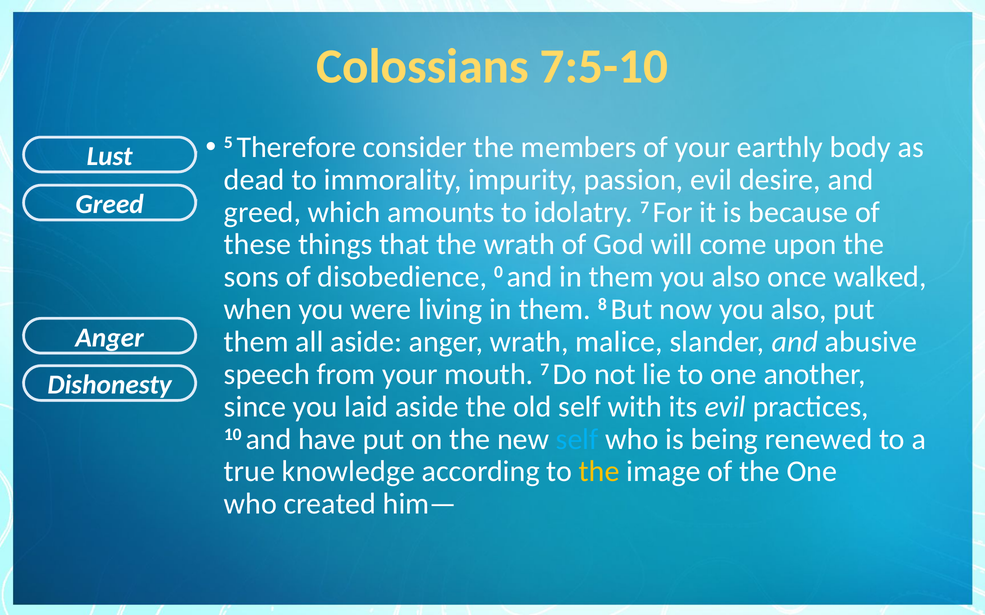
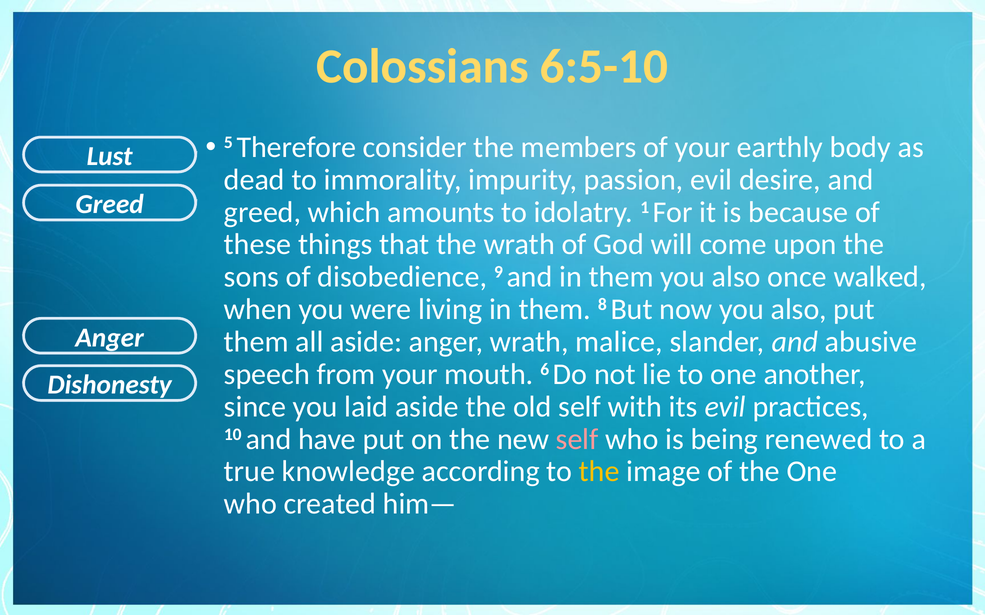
7:5-10: 7:5-10 -> 6:5-10 (604, 67)
idolatry 7: 7 -> 1 (645, 208)
0: 0 -> 9 (498, 272)
mouth 7: 7 -> 6 (545, 370)
self colour: light blue -> pink (577, 440)
